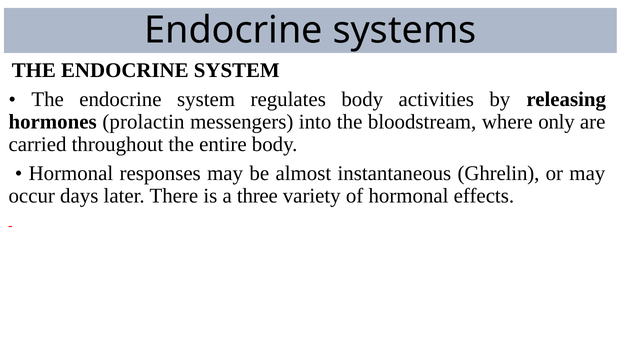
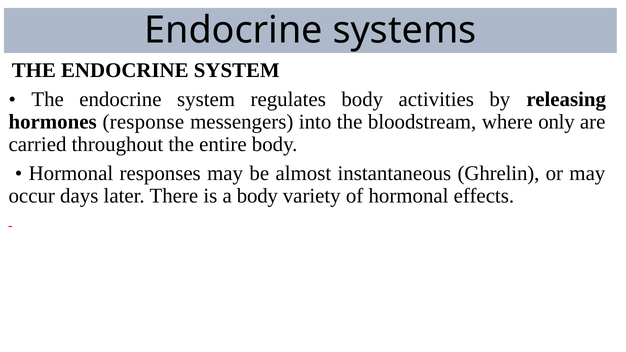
prolactin: prolactin -> response (143, 122)
a three: three -> body (257, 196)
